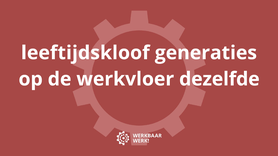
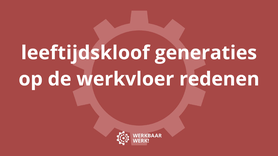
dezelfde: dezelfde -> redenen (219, 79)
